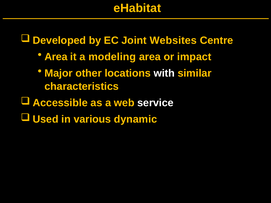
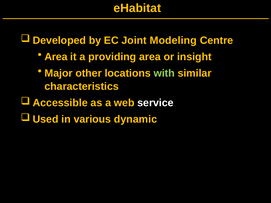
Websites: Websites -> Modeling (173, 40)
modeling: modeling -> providing (112, 57)
impact: impact -> insight (194, 57)
with colour: white -> light green (164, 73)
